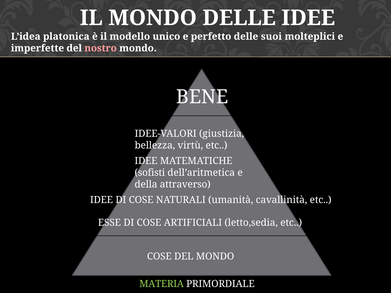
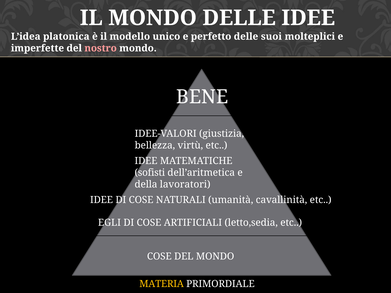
attraverso: attraverso -> lavoratori (185, 185)
ESSE: ESSE -> EGLI (109, 223)
MATERIA colour: light green -> yellow (162, 284)
